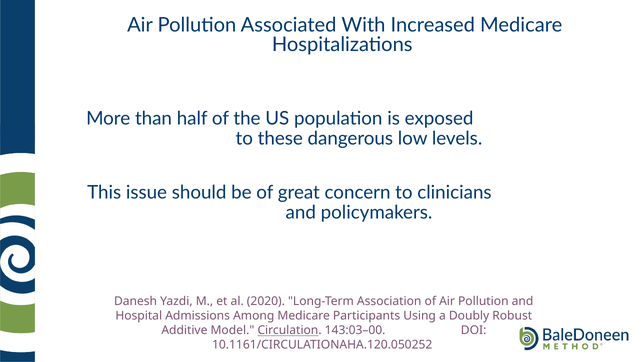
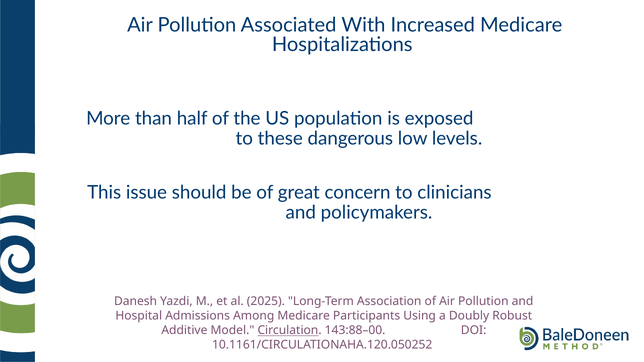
2020: 2020 -> 2025 (266, 301)
143:03–00: 143:03–00 -> 143:88–00 (355, 330)
